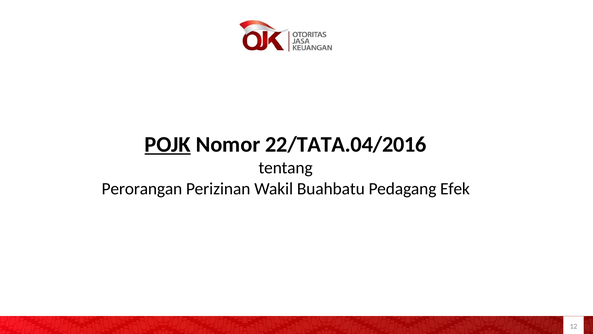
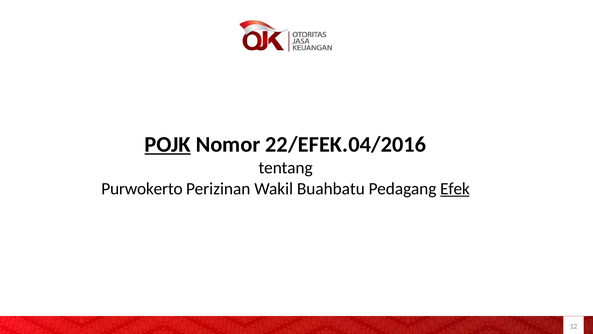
22/TATA.04/2016: 22/TATA.04/2016 -> 22/EFEK.04/2016 (346, 144)
Perorangan: Perorangan -> Purwokerto (142, 188)
Efek underline: none -> present (455, 188)
